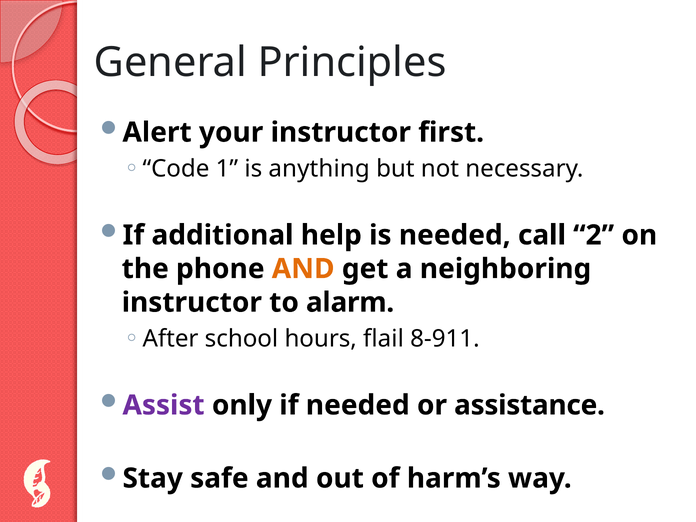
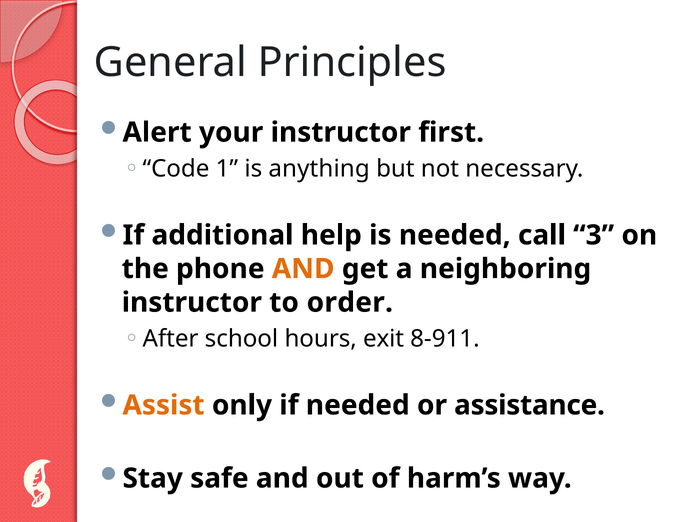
2: 2 -> 3 (594, 235)
alarm: alarm -> order (350, 302)
flail: flail -> exit (384, 339)
Assist colour: purple -> orange (164, 405)
